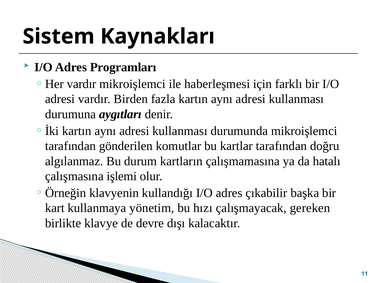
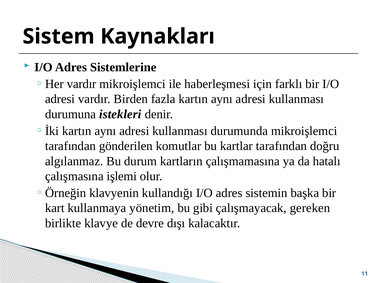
Programları: Programları -> Sistemlerine (123, 67)
aygıtları: aygıtları -> istekleri (120, 114)
çıkabilir: çıkabilir -> sistemin (266, 193)
hızı: hızı -> gibi (203, 208)
